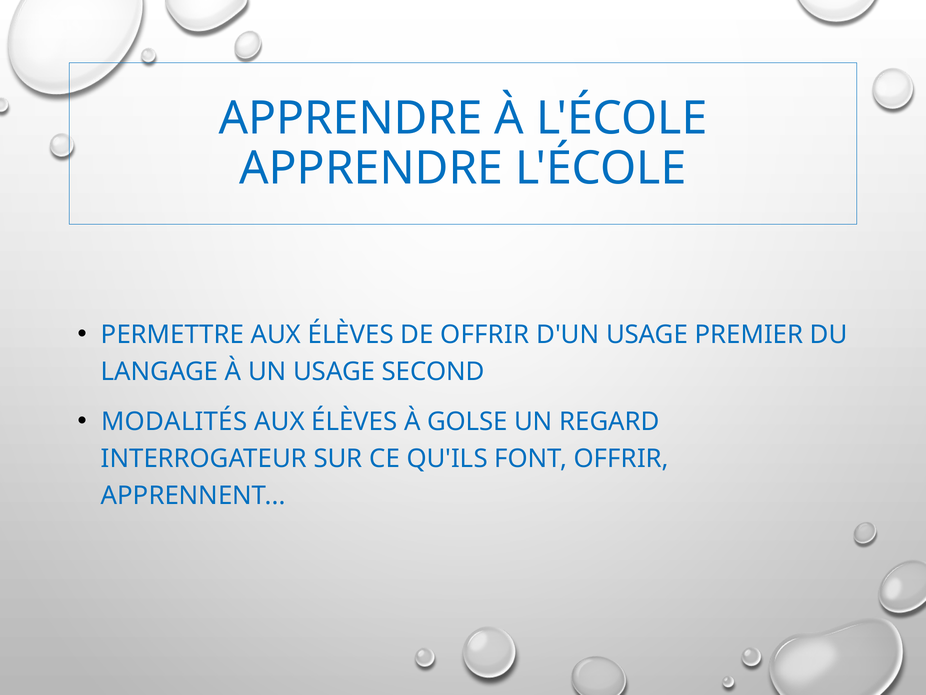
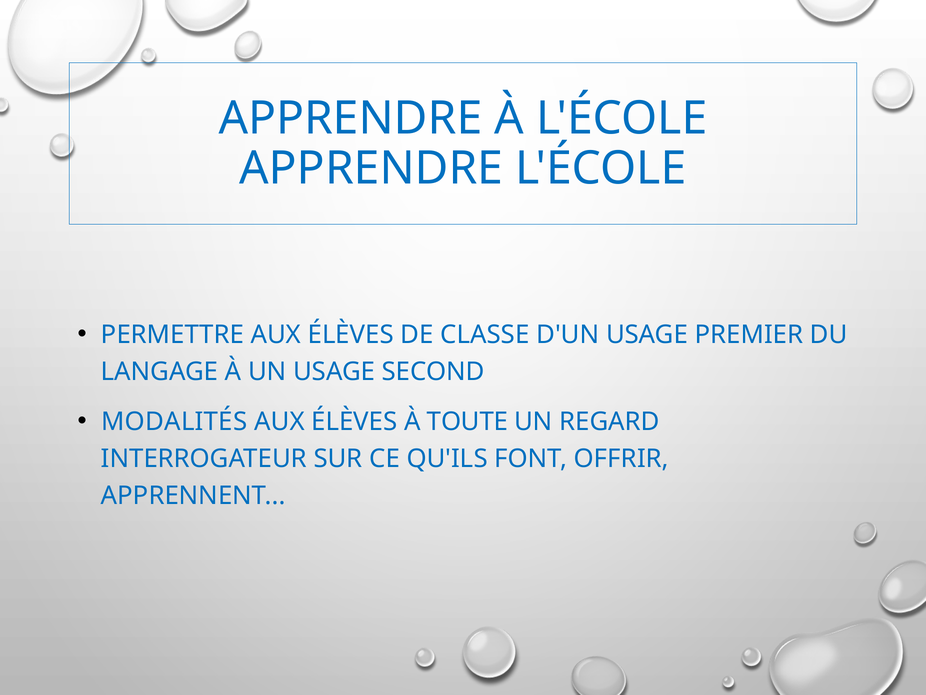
DE OFFRIR: OFFRIR -> CLASSE (485, 334)
GOLSE: GOLSE -> TOUTE (467, 421)
